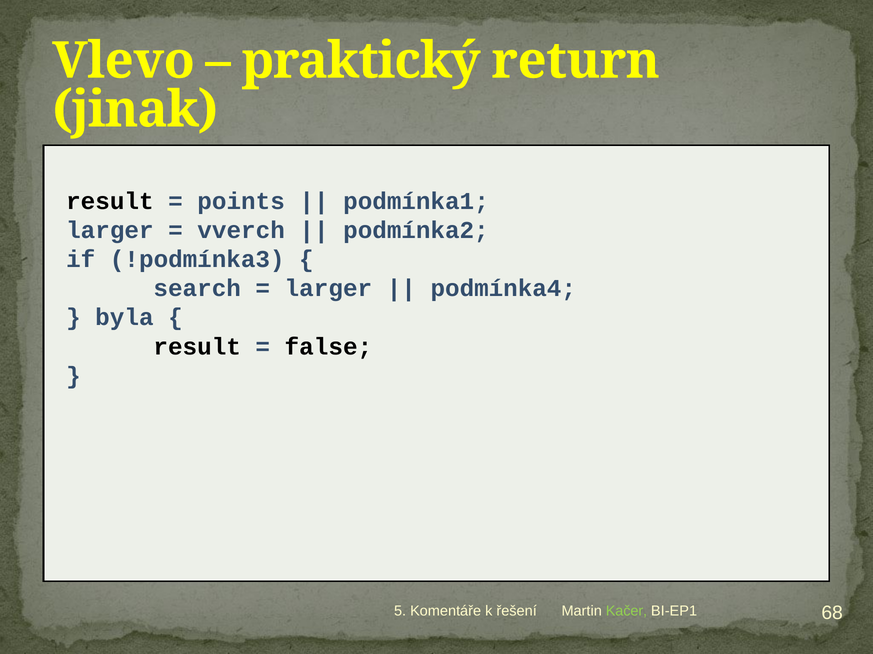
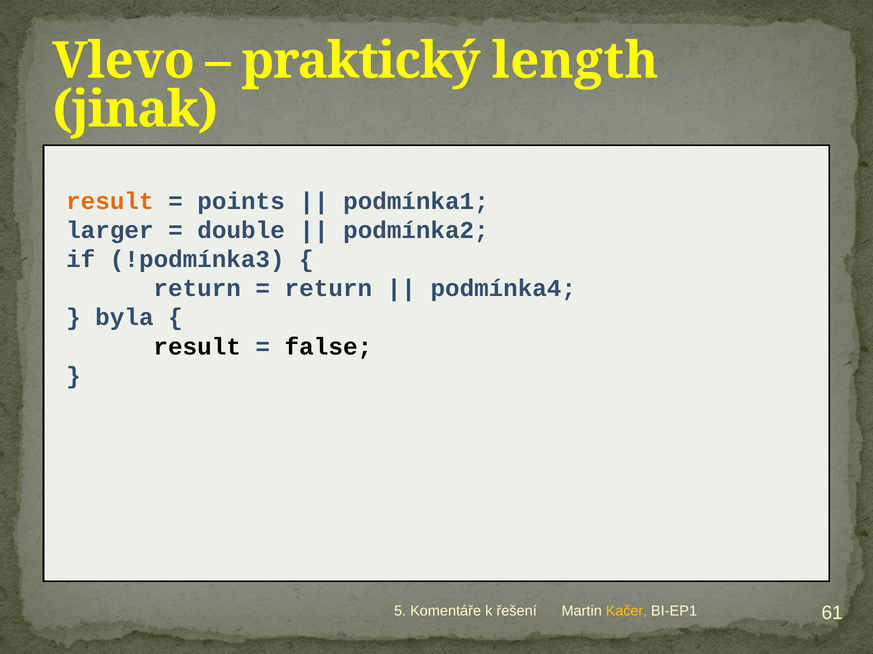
return: return -> length (575, 61)
result colour: black -> orange (110, 201)
vverch: vverch -> double (241, 230)
search: search -> return (197, 289)
larger: larger -> return (328, 289)
Kačer colour: light green -> yellow (626, 612)
68: 68 -> 61 (832, 613)
